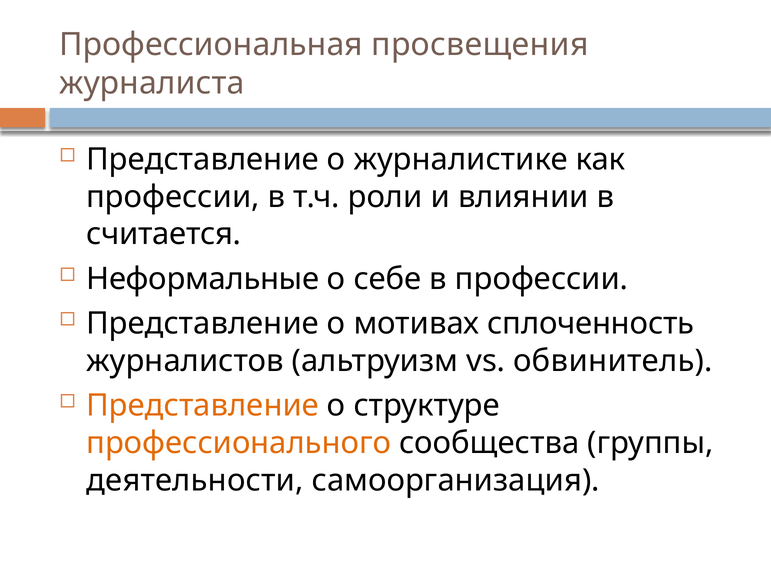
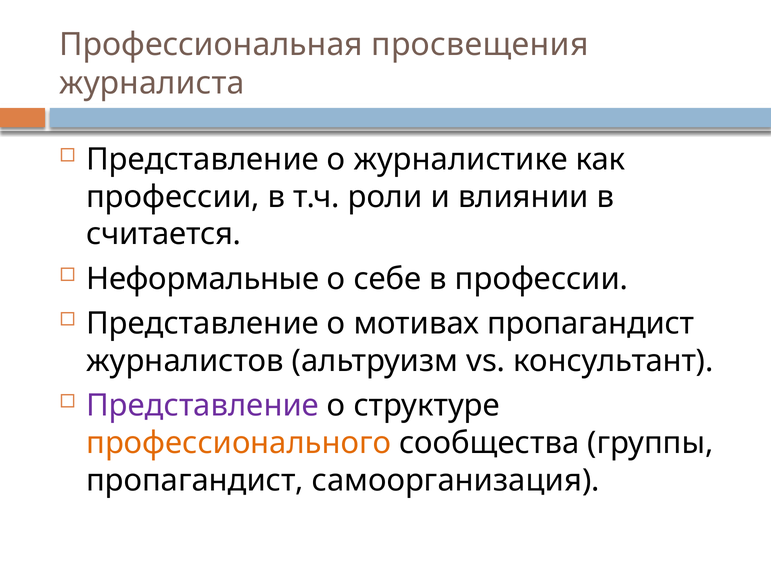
мотивах сплоченность: сплоченность -> пропагандист (591, 324)
обвинитель: обвинитель -> консультант (613, 361)
Представление colour: orange -> purple (203, 406)
деятельности: деятельности -> пропагандист (195, 480)
